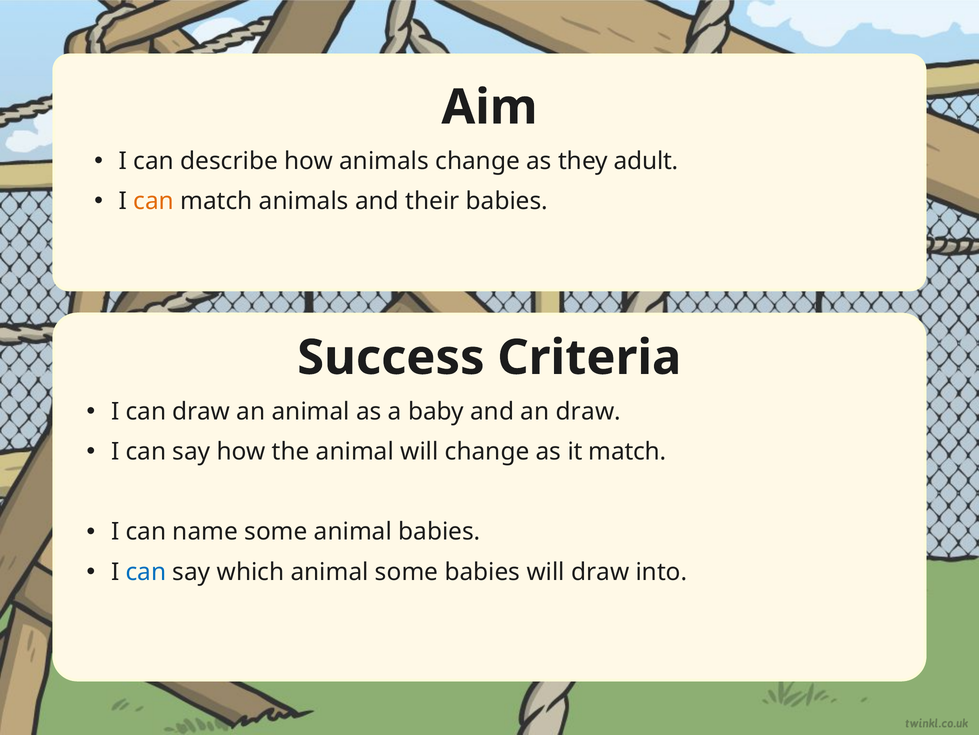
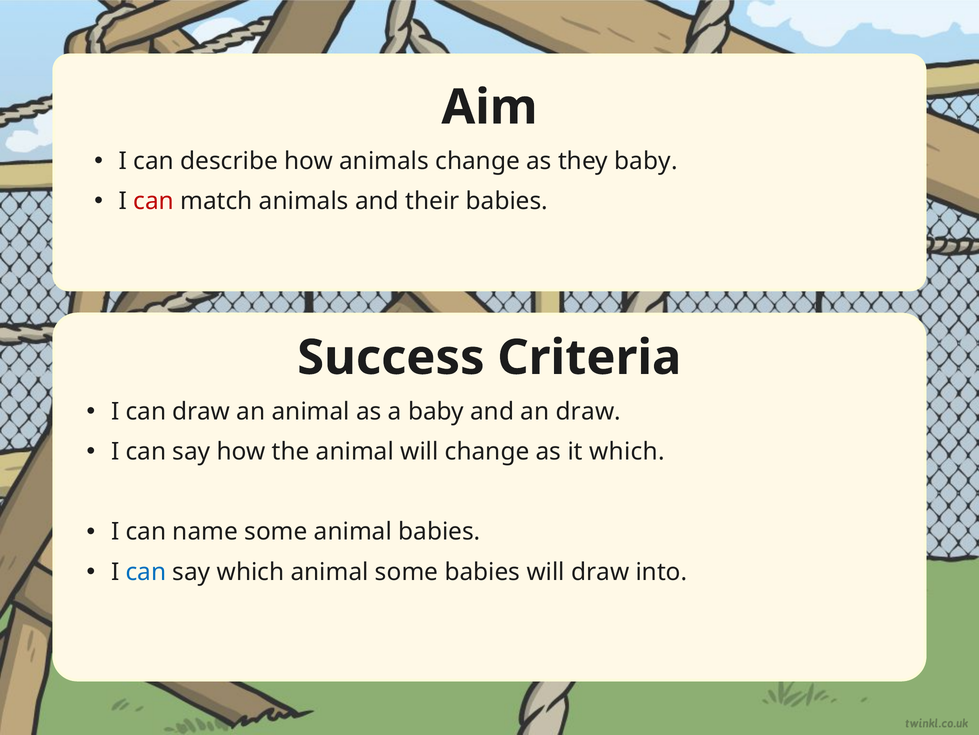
they adult: adult -> baby (646, 161)
can colour: orange -> red (154, 201)
it match: match -> which (627, 451)
